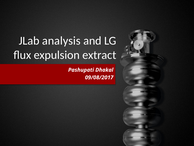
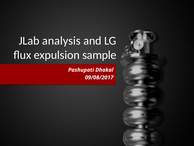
extract: extract -> sample (99, 55)
